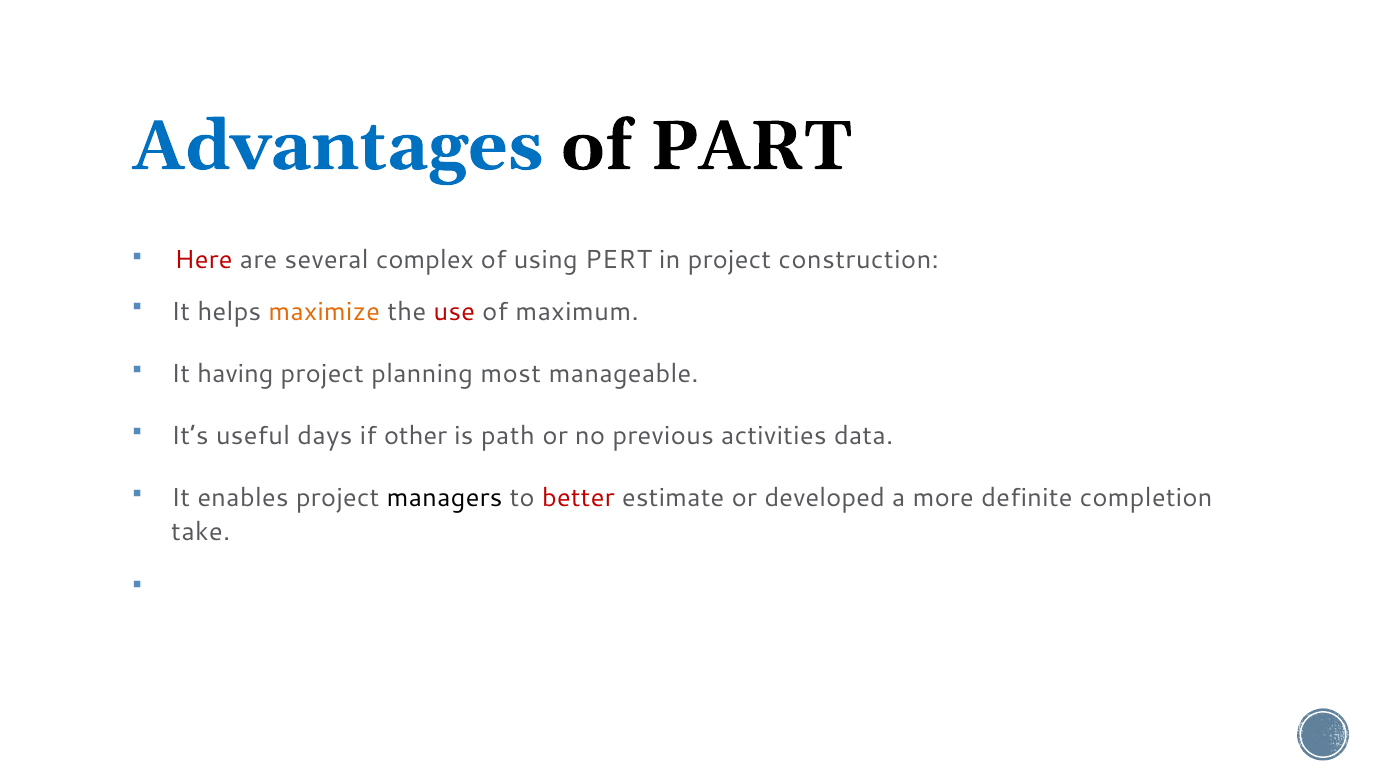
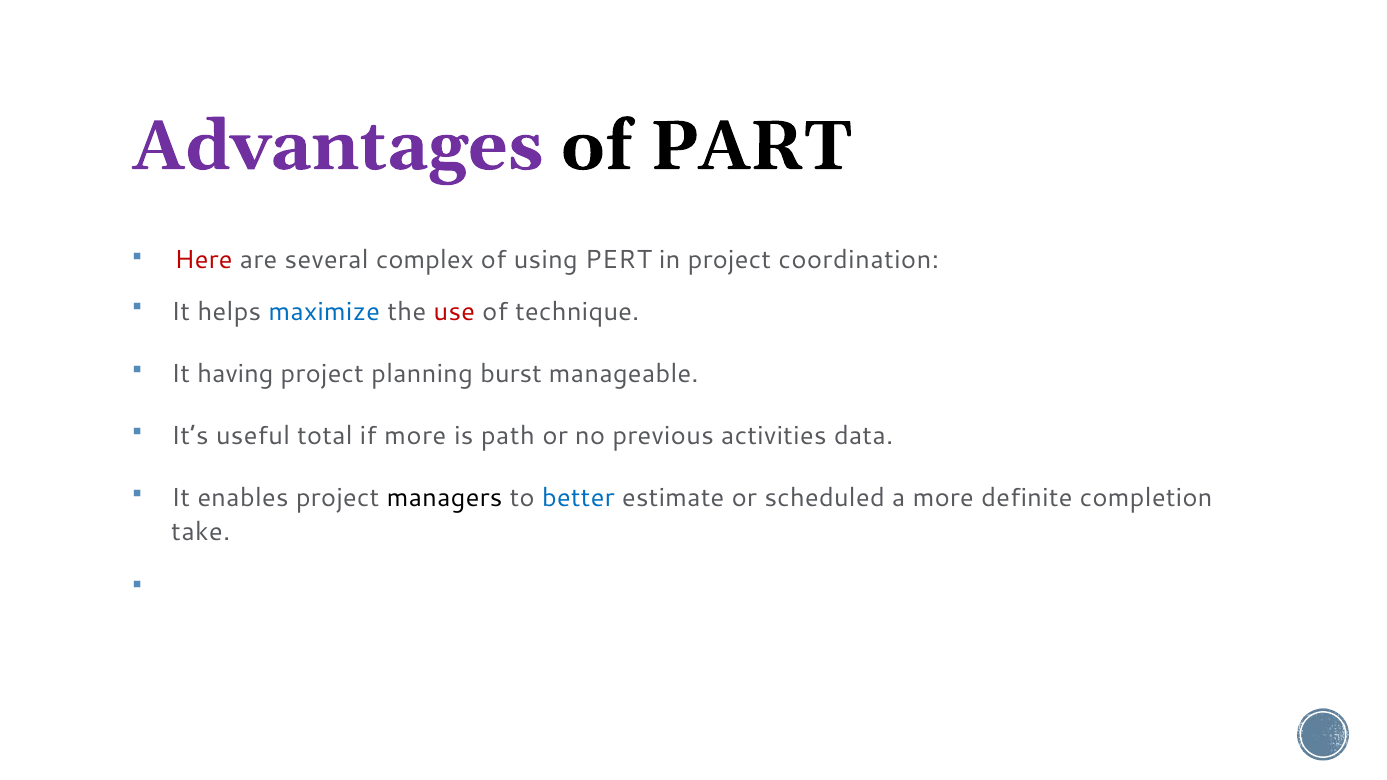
Advantages colour: blue -> purple (338, 146)
construction: construction -> coordination (859, 260)
maximize colour: orange -> blue (324, 312)
maximum: maximum -> technique (577, 312)
most: most -> burst (511, 374)
days: days -> total (325, 436)
if other: other -> more (415, 436)
better colour: red -> blue (578, 498)
developed: developed -> scheduled (825, 498)
